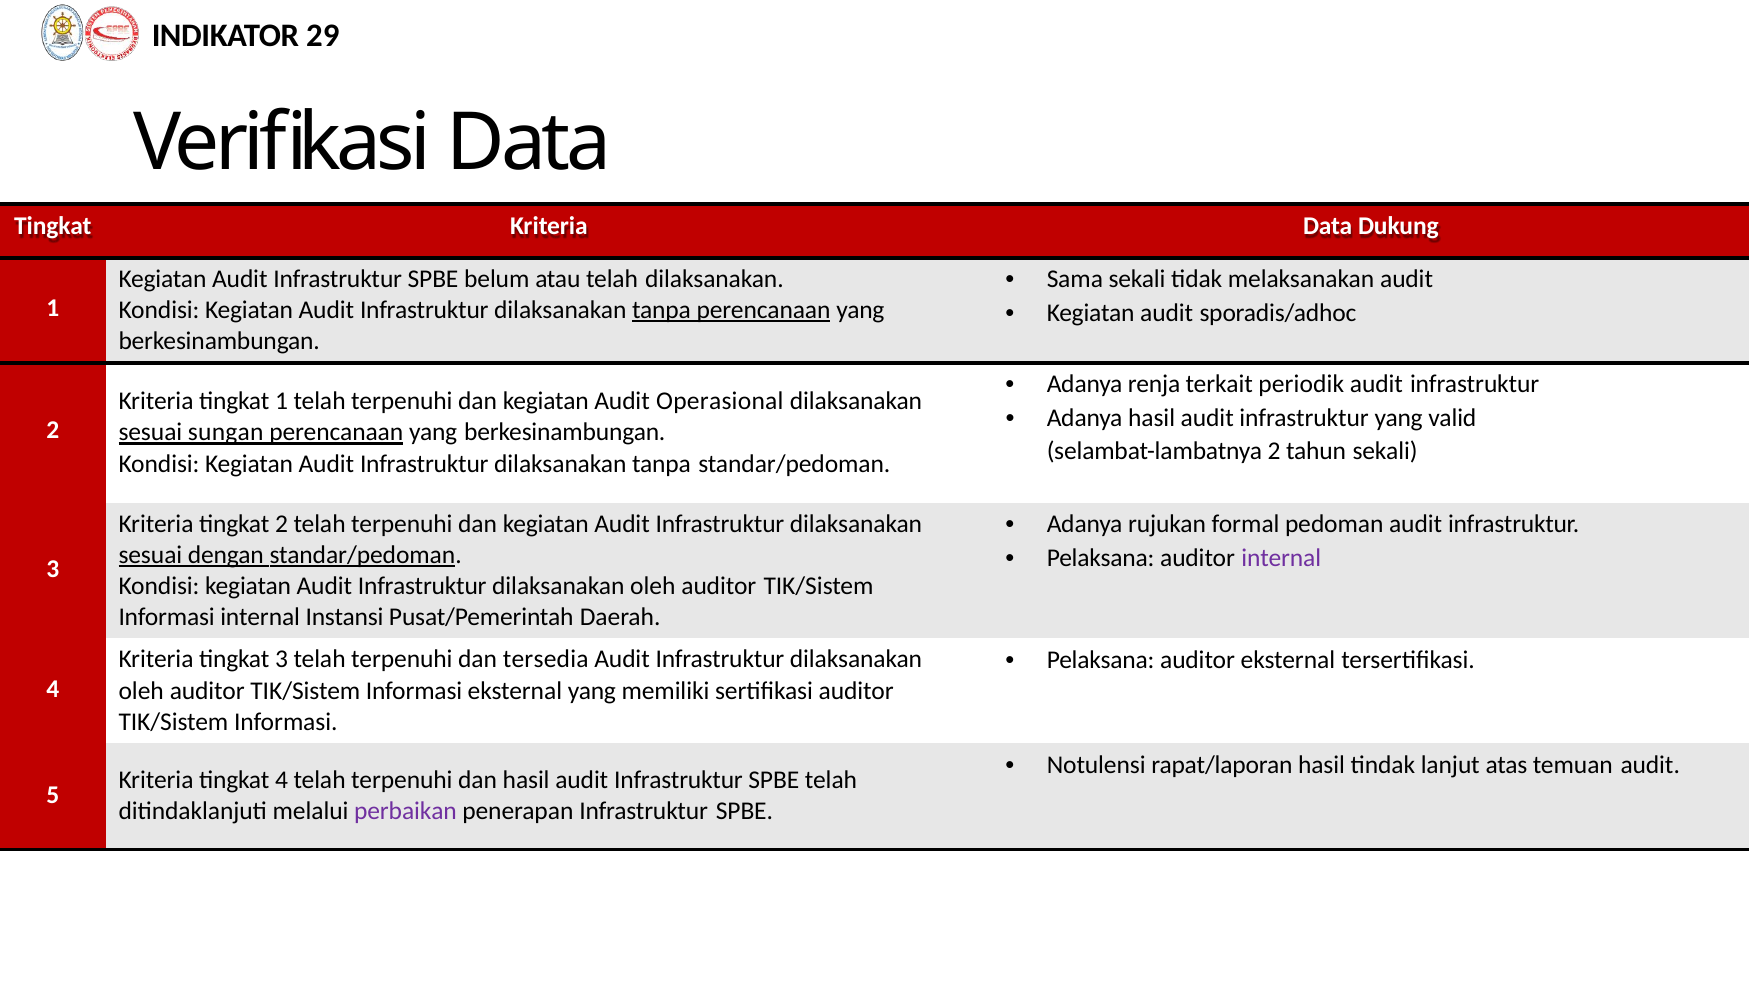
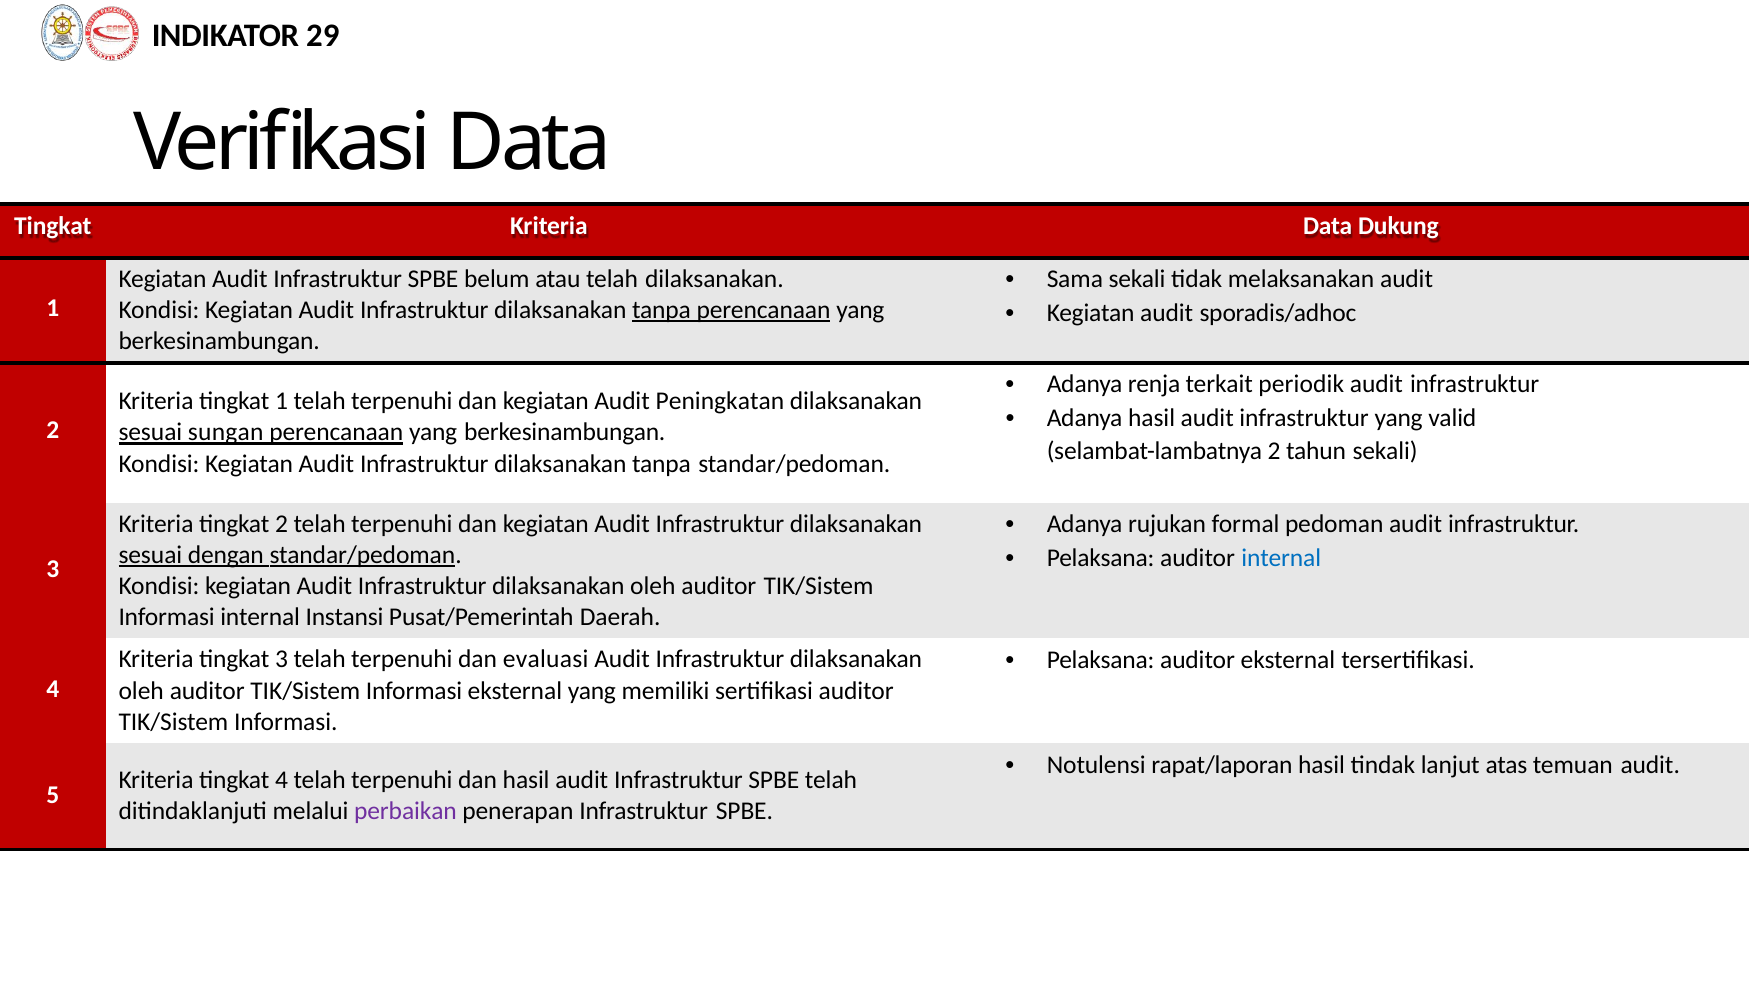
Operasional: Operasional -> Peningkatan (720, 401)
internal colour: purple -> blue (1281, 557)
tersedia: tersedia -> evaluasi (546, 659)
